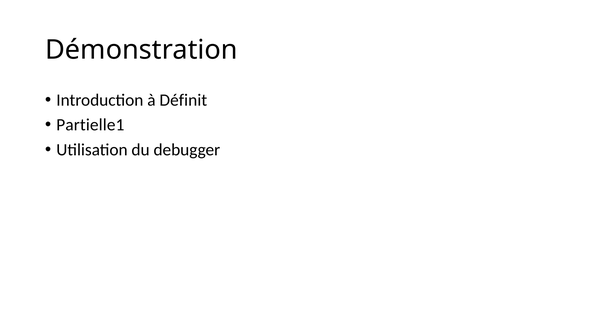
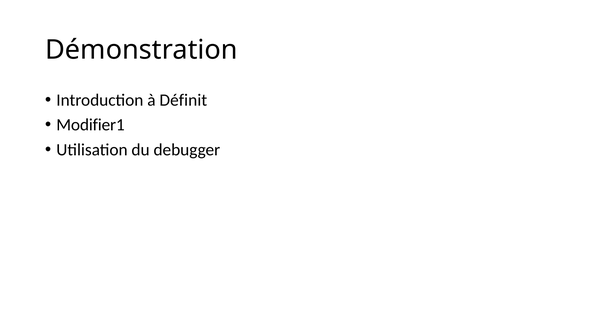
Partielle1: Partielle1 -> Modifier1 (91, 125)
